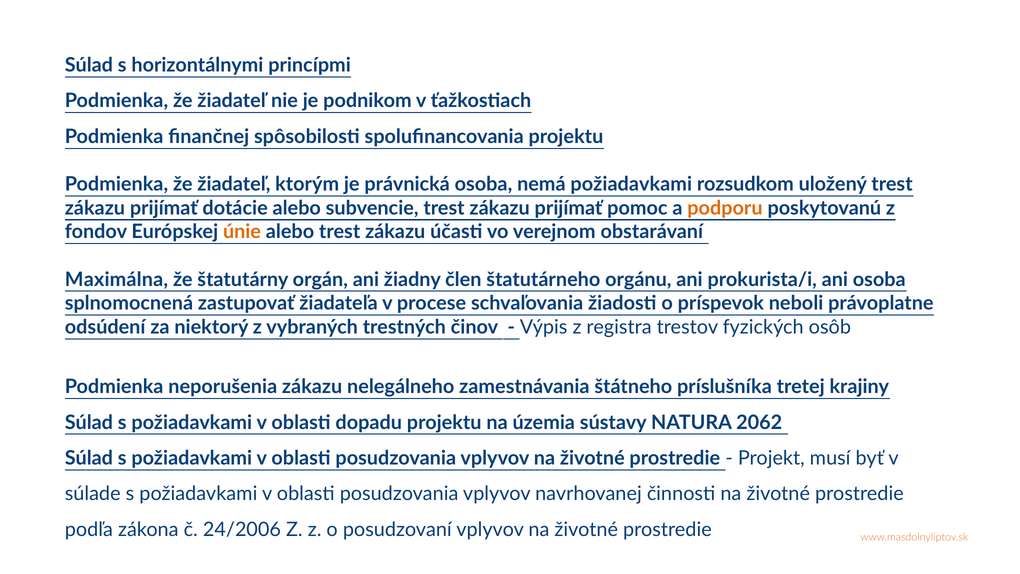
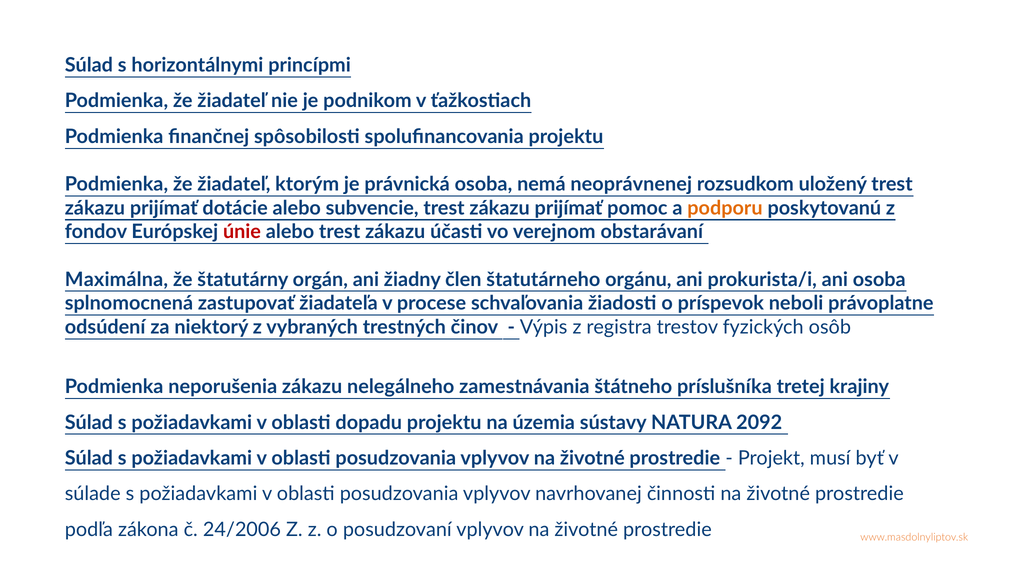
nemá požiadavkami: požiadavkami -> neoprávnenej (631, 184)
únie colour: orange -> red (242, 232)
2062: 2062 -> 2092 (759, 422)
